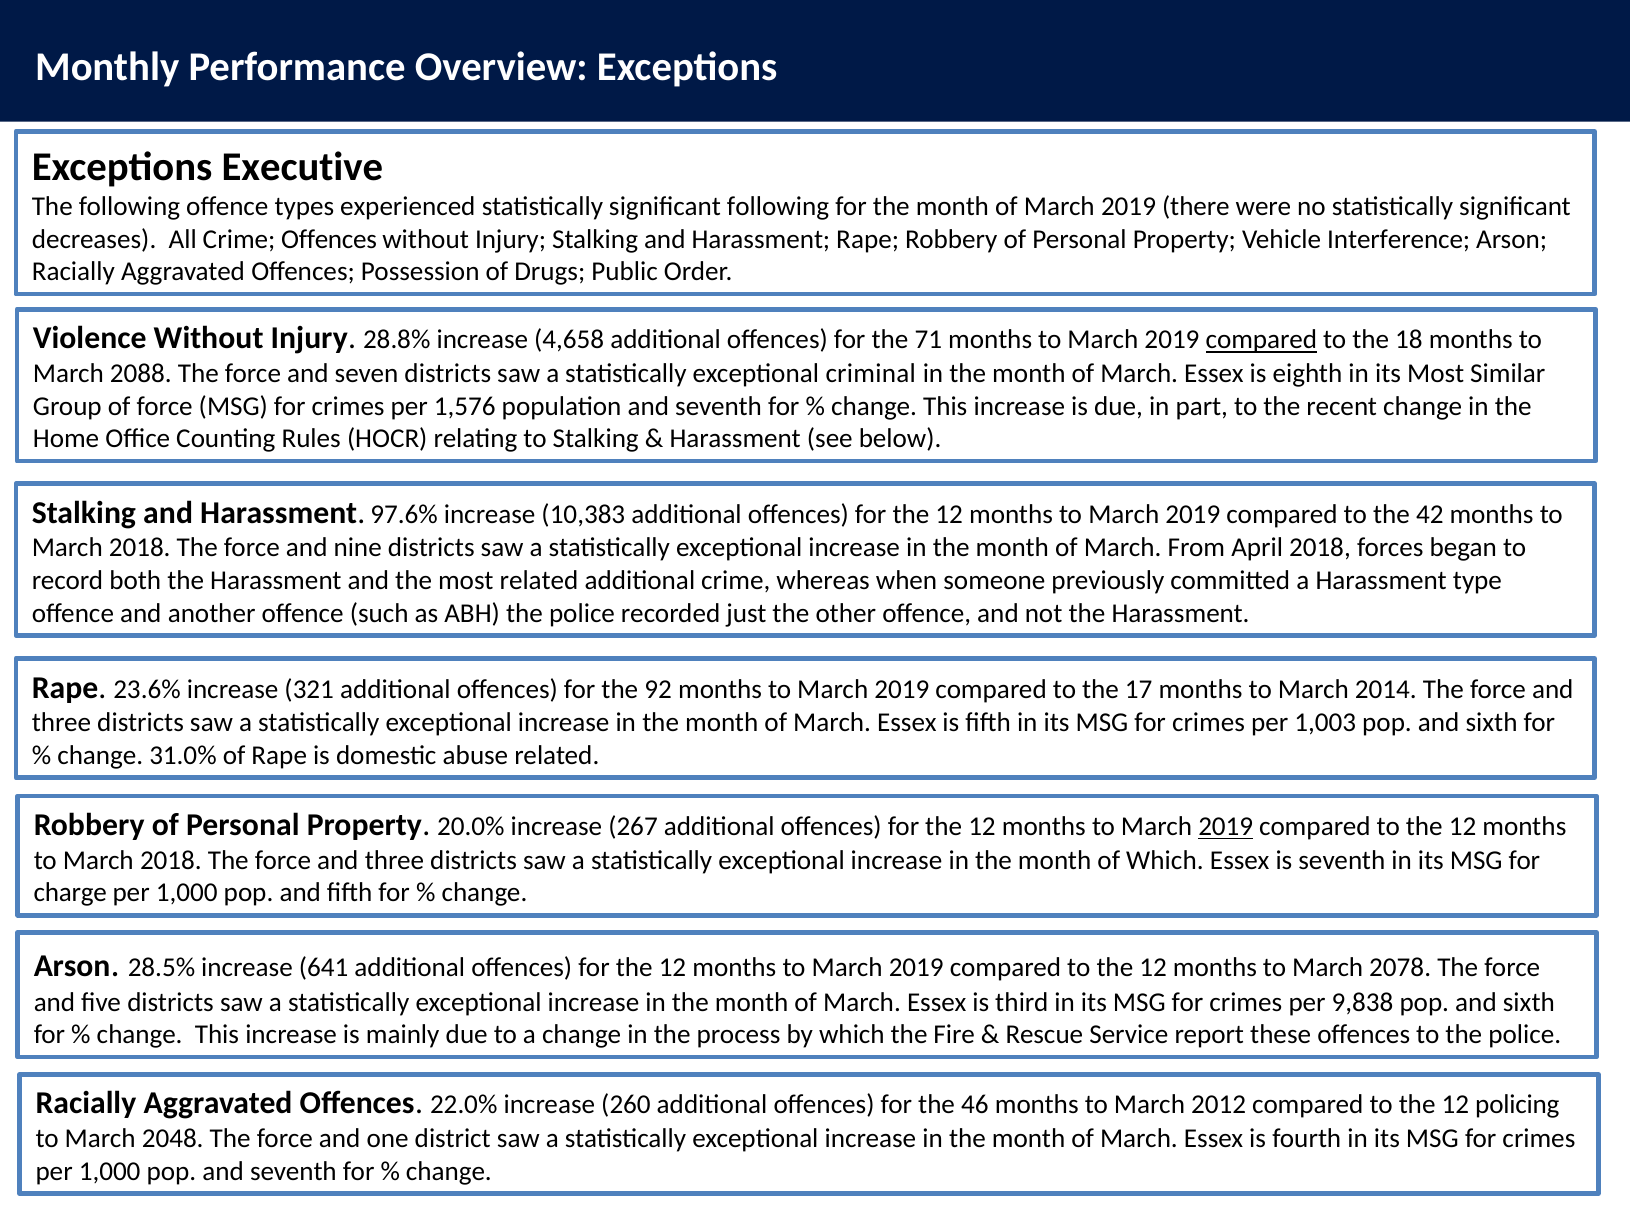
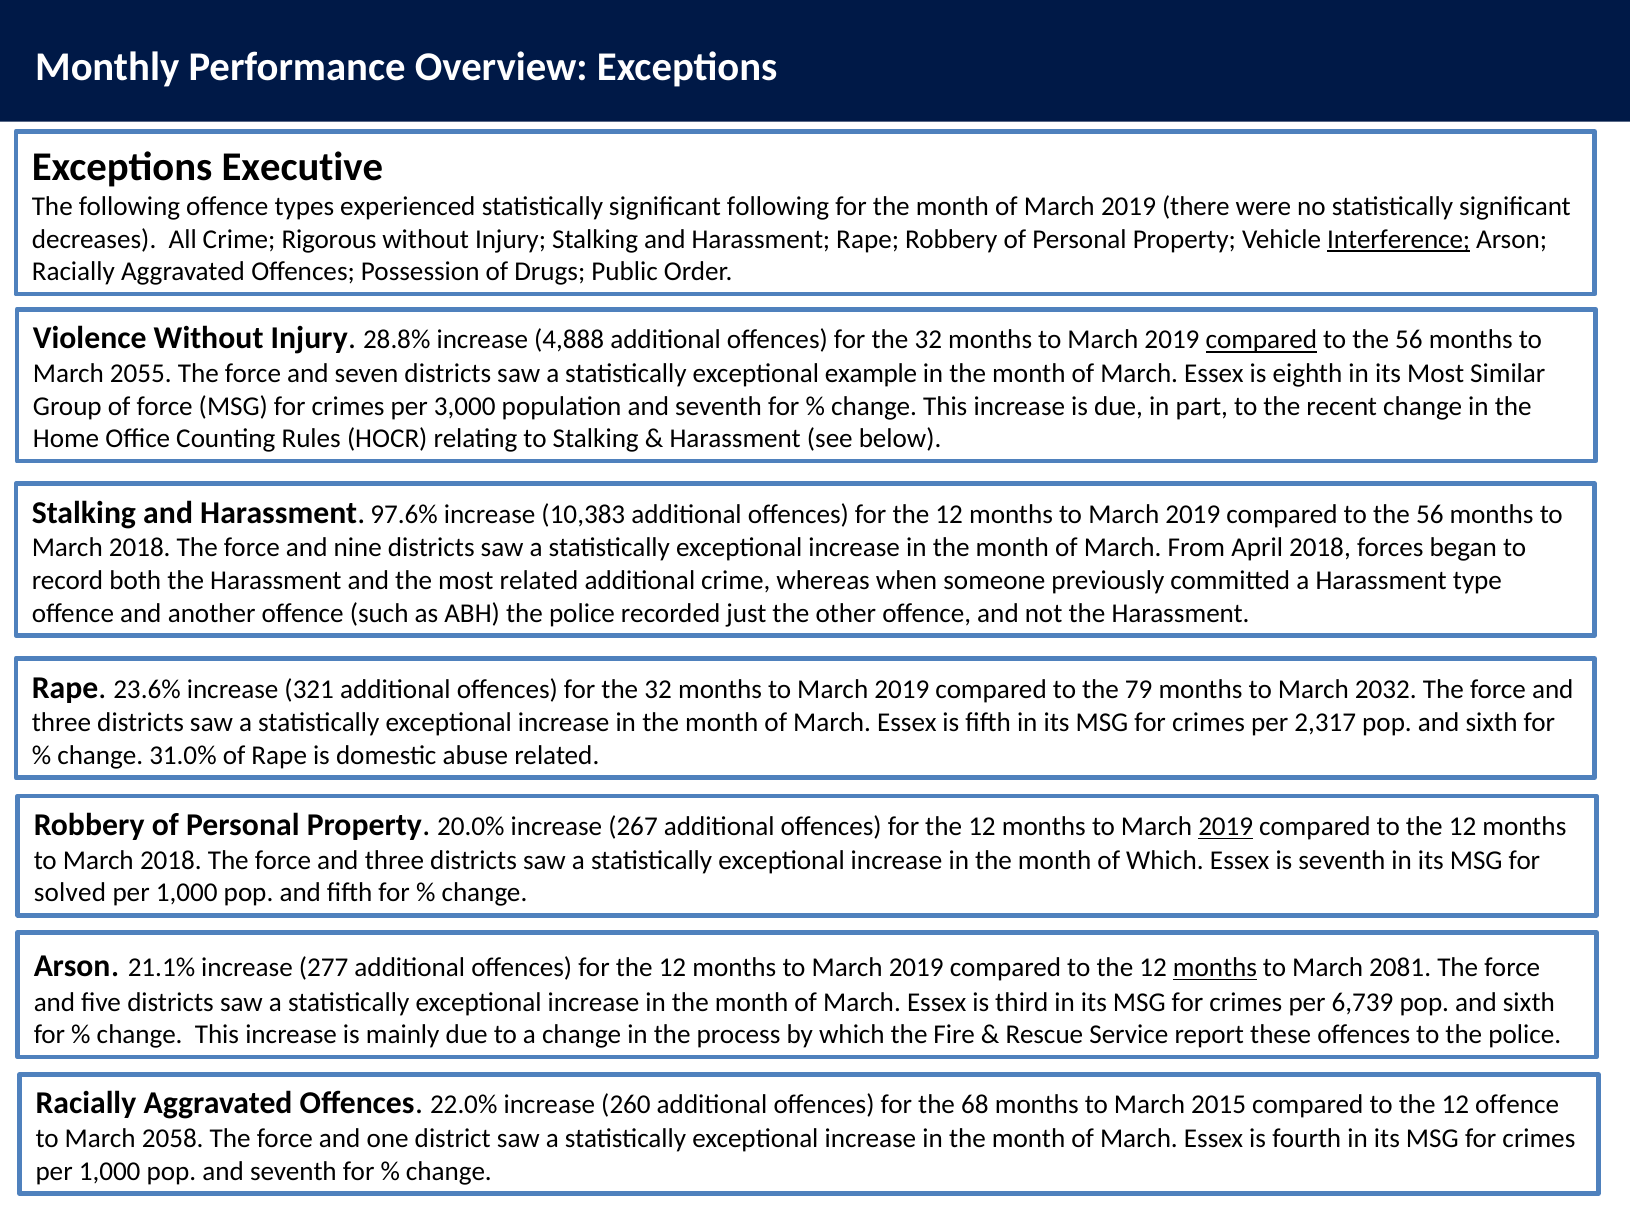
Crime Offences: Offences -> Rigorous (329, 239)
Interference underline: none -> present (1399, 239)
4,658: 4,658 -> 4,888 (569, 340)
71: 71 -> 32 (928, 340)
18: 18 -> 56 (1409, 340)
2088: 2088 -> 2055 (141, 373)
criminal: criminal -> example (871, 373)
1,576: 1,576 -> 3,000 (465, 406)
42: 42 -> 56 (1430, 514)
92: 92 -> 32 (658, 689)
17: 17 -> 79 (1139, 689)
2014: 2014 -> 2032 (1386, 689)
1,003: 1,003 -> 2,317 (1325, 722)
charge: charge -> solved (70, 892)
28.5%: 28.5% -> 21.1% (161, 967)
641: 641 -> 277 (324, 967)
months underline: none -> present (1215, 967)
2078: 2078 -> 2081 (1400, 967)
9,838: 9,838 -> 6,739 (1362, 1002)
46: 46 -> 68 (975, 1105)
2012: 2012 -> 2015 (1219, 1105)
12 policing: policing -> offence (1517, 1105)
2048: 2048 -> 2058 (173, 1138)
